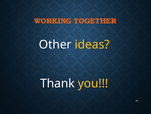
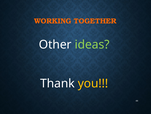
ideas colour: yellow -> light green (92, 44)
